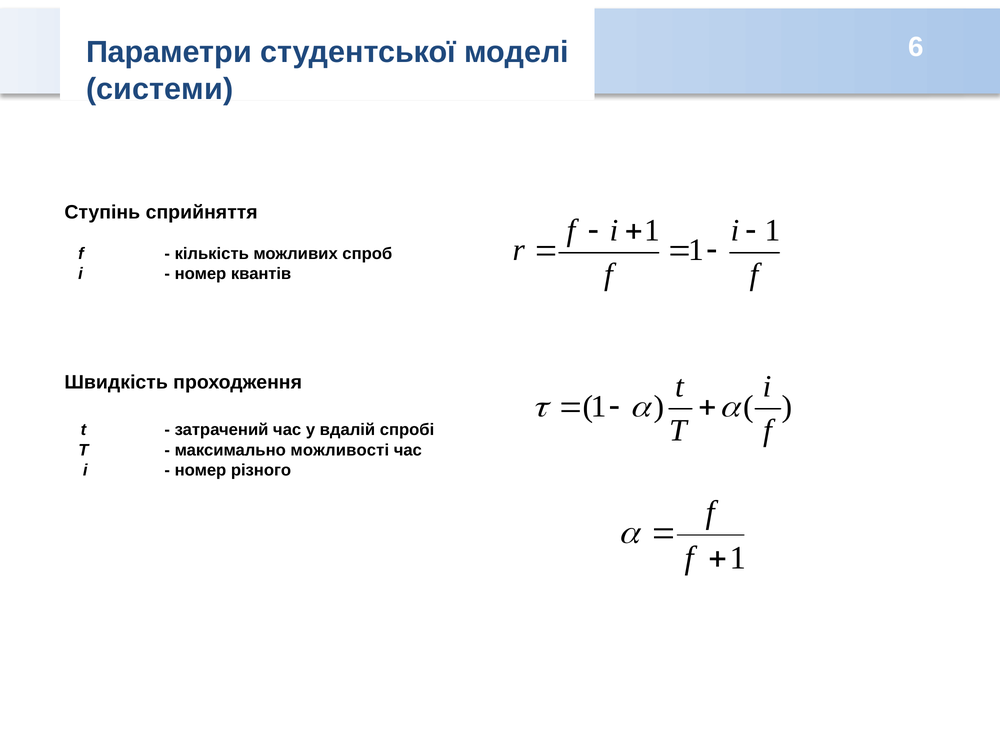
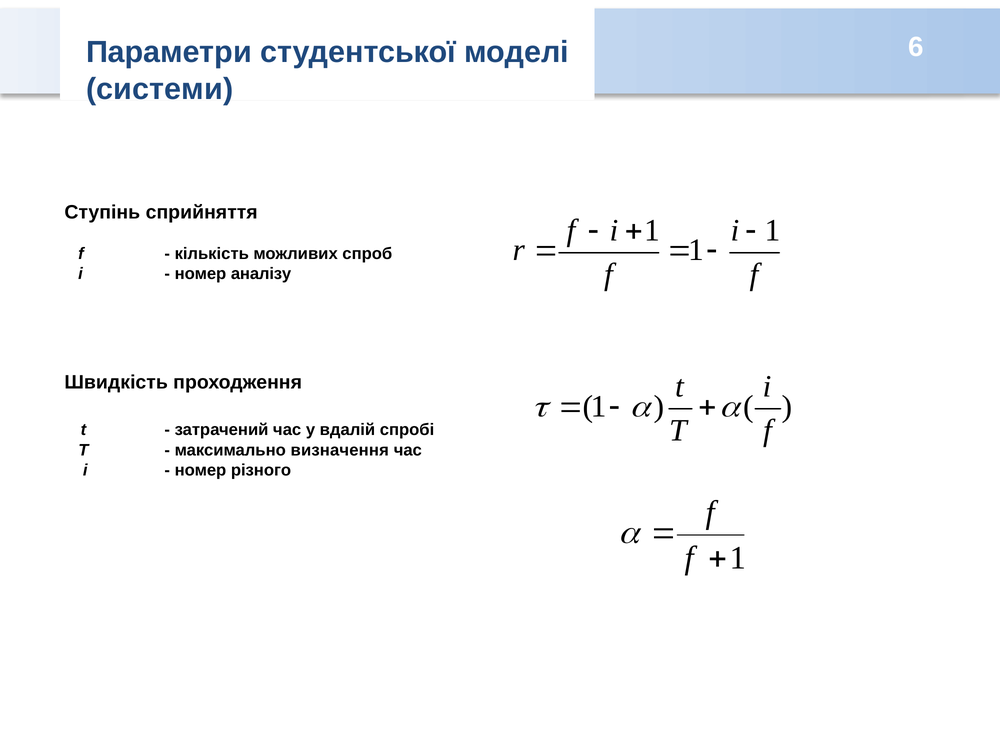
квантів: квантів -> аналізу (261, 274)
можливості: можливості -> визначення (340, 450)
